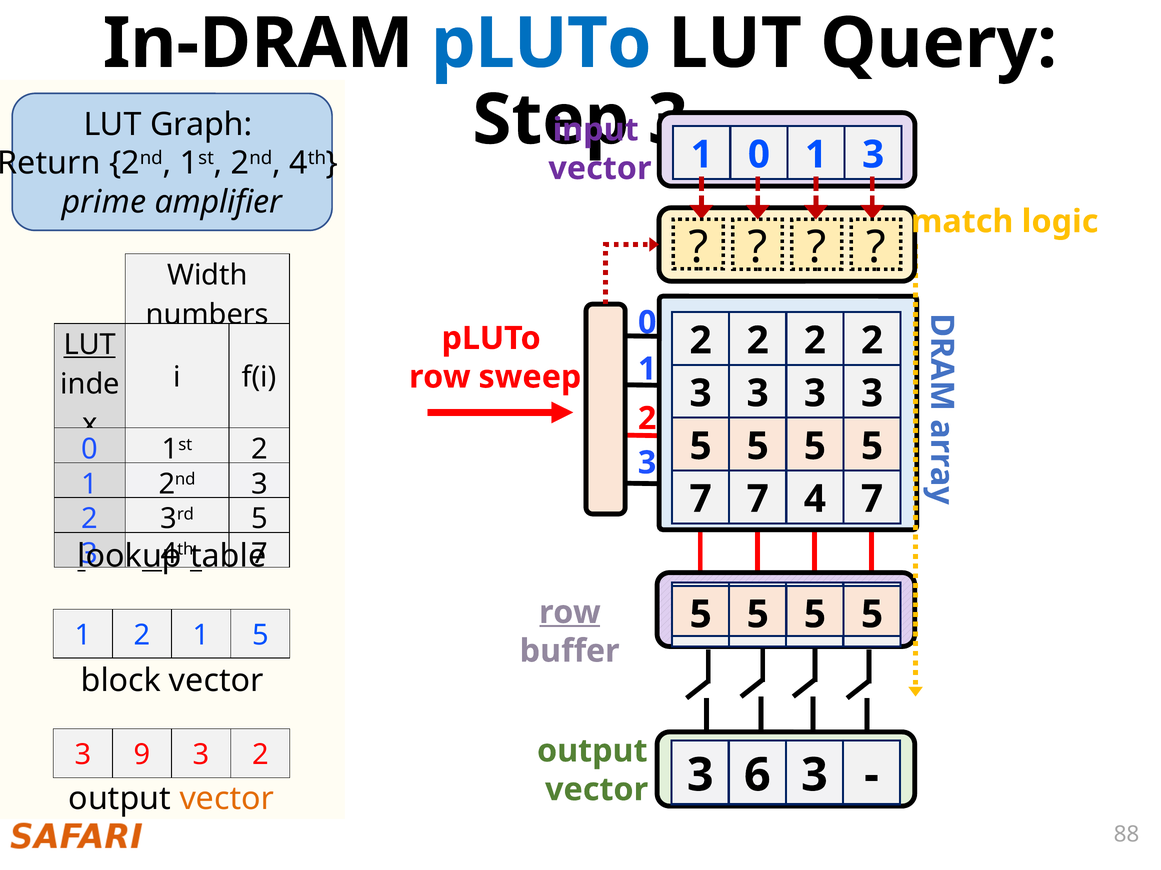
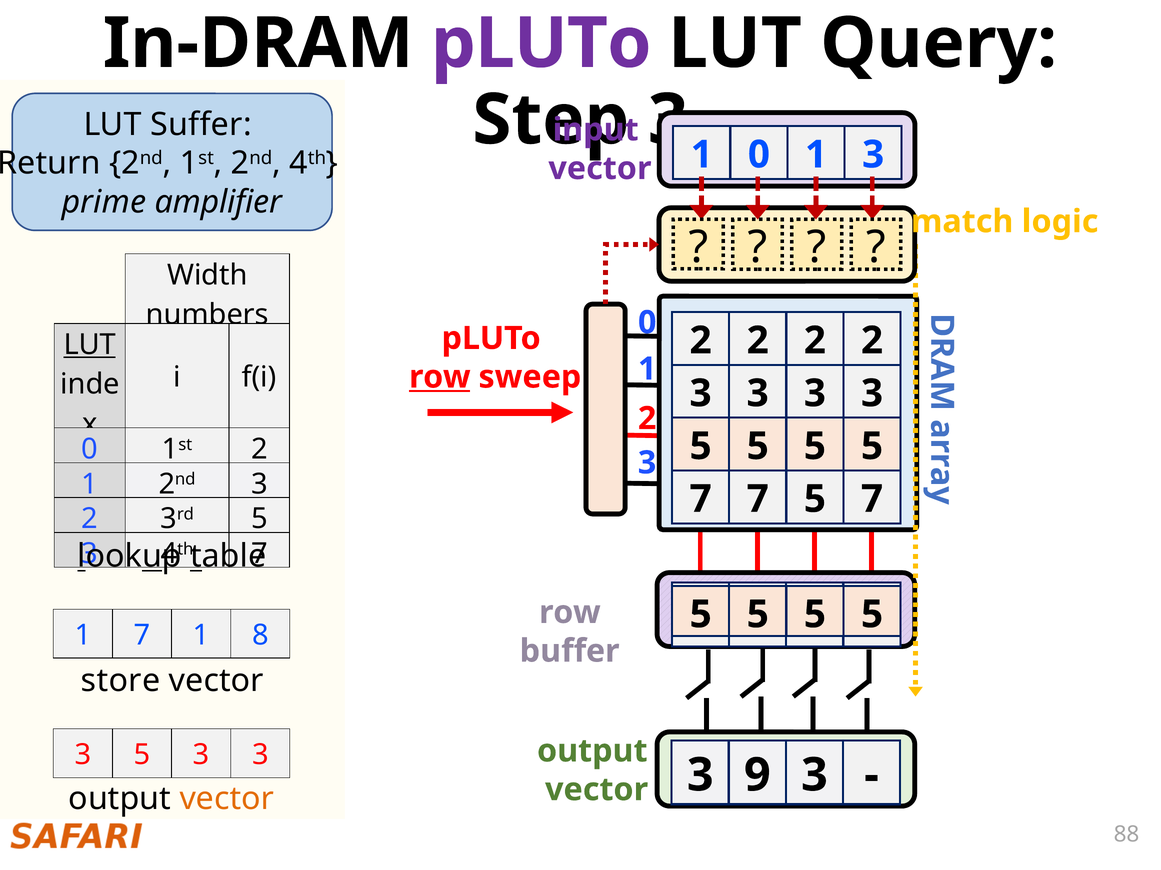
pLUTo colour: blue -> purple (541, 44)
Graph: Graph -> Suffer (201, 125)
row underline: none -> present (440, 377)
7 4: 4 -> 5 (815, 500)
row underline: present -> none (570, 613)
2: 2 -> 7 (142, 636)
1 5: 5 -> 8 (260, 636)
block: block -> store (121, 681)
9: 9 -> 5 (142, 755)
2: 2 -> 3 (260, 755)
6: 6 -> 9 (757, 776)
